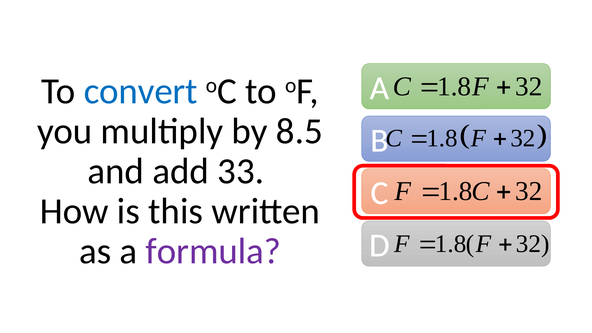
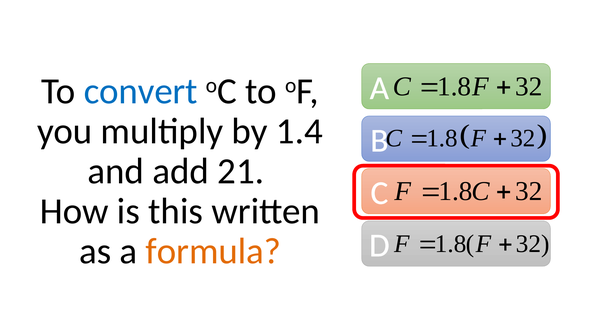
8.5: 8.5 -> 1.4 (299, 131)
33: 33 -> 21 (241, 171)
formula colour: purple -> orange (213, 251)
